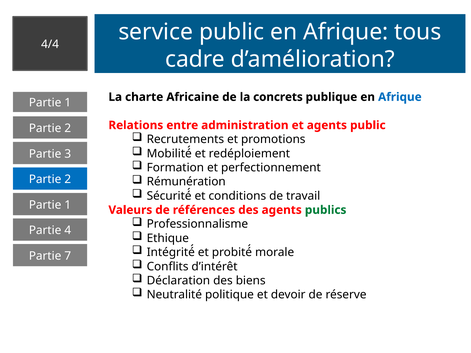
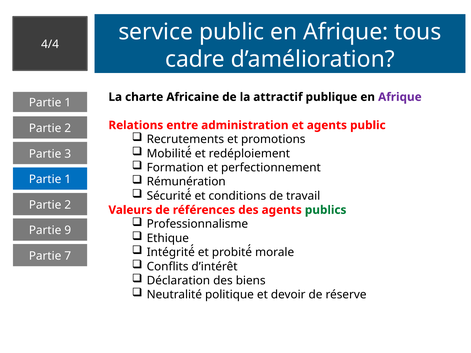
concrets: concrets -> attractif (278, 97)
Afrique colour: blue -> purple (400, 97)
2: 2 -> 1 (68, 179)
1: 1 -> 2 (68, 205)
4: 4 -> 9 (68, 231)
